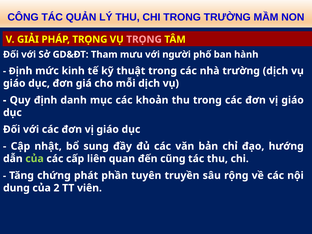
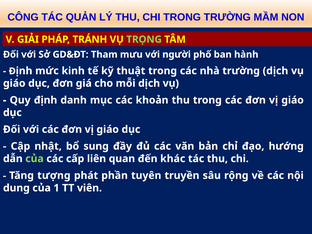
PHÁP TRỌNG: TRỌNG -> TRÁNH (90, 39)
TRỌNG colour: pink -> light green (144, 39)
cũng: cũng -> khác (173, 159)
chứng: chứng -> tượng (54, 175)
2: 2 -> 1 (56, 188)
